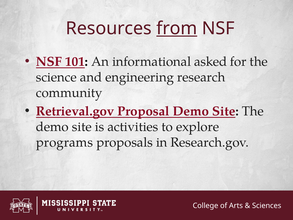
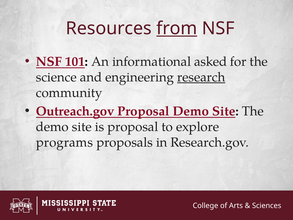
research underline: none -> present (201, 77)
Retrieval.gov: Retrieval.gov -> Outreach.gov (75, 111)
is activities: activities -> proposal (133, 127)
